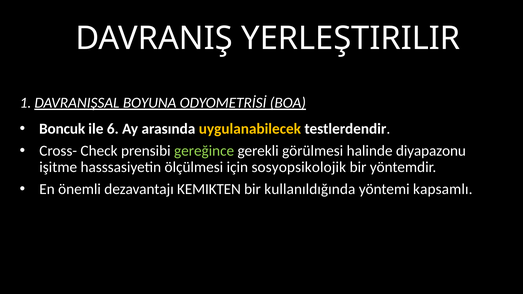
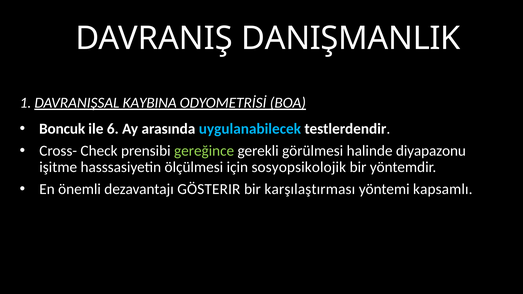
YERLEŞTIRILIR: YERLEŞTIRILIR -> DANIŞMANLIK (351, 39)
BOYUNA: BOYUNA -> KAYBINA (150, 103)
uygulanabilecek colour: yellow -> light blue (250, 129)
KEMIKTEN: KEMIKTEN -> GÖSTERIR (209, 189)
kullanıldığında: kullanıldığında -> karşılaştırması (310, 189)
